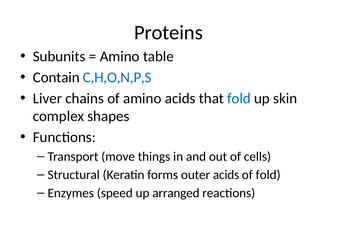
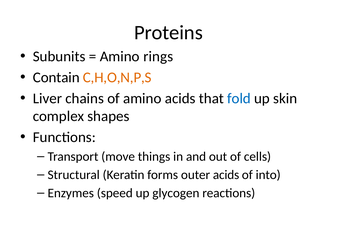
table: table -> rings (158, 57)
C,H,O,N,P,S colour: blue -> orange (117, 78)
of fold: fold -> into (268, 175)
arranged: arranged -> glycogen (176, 194)
